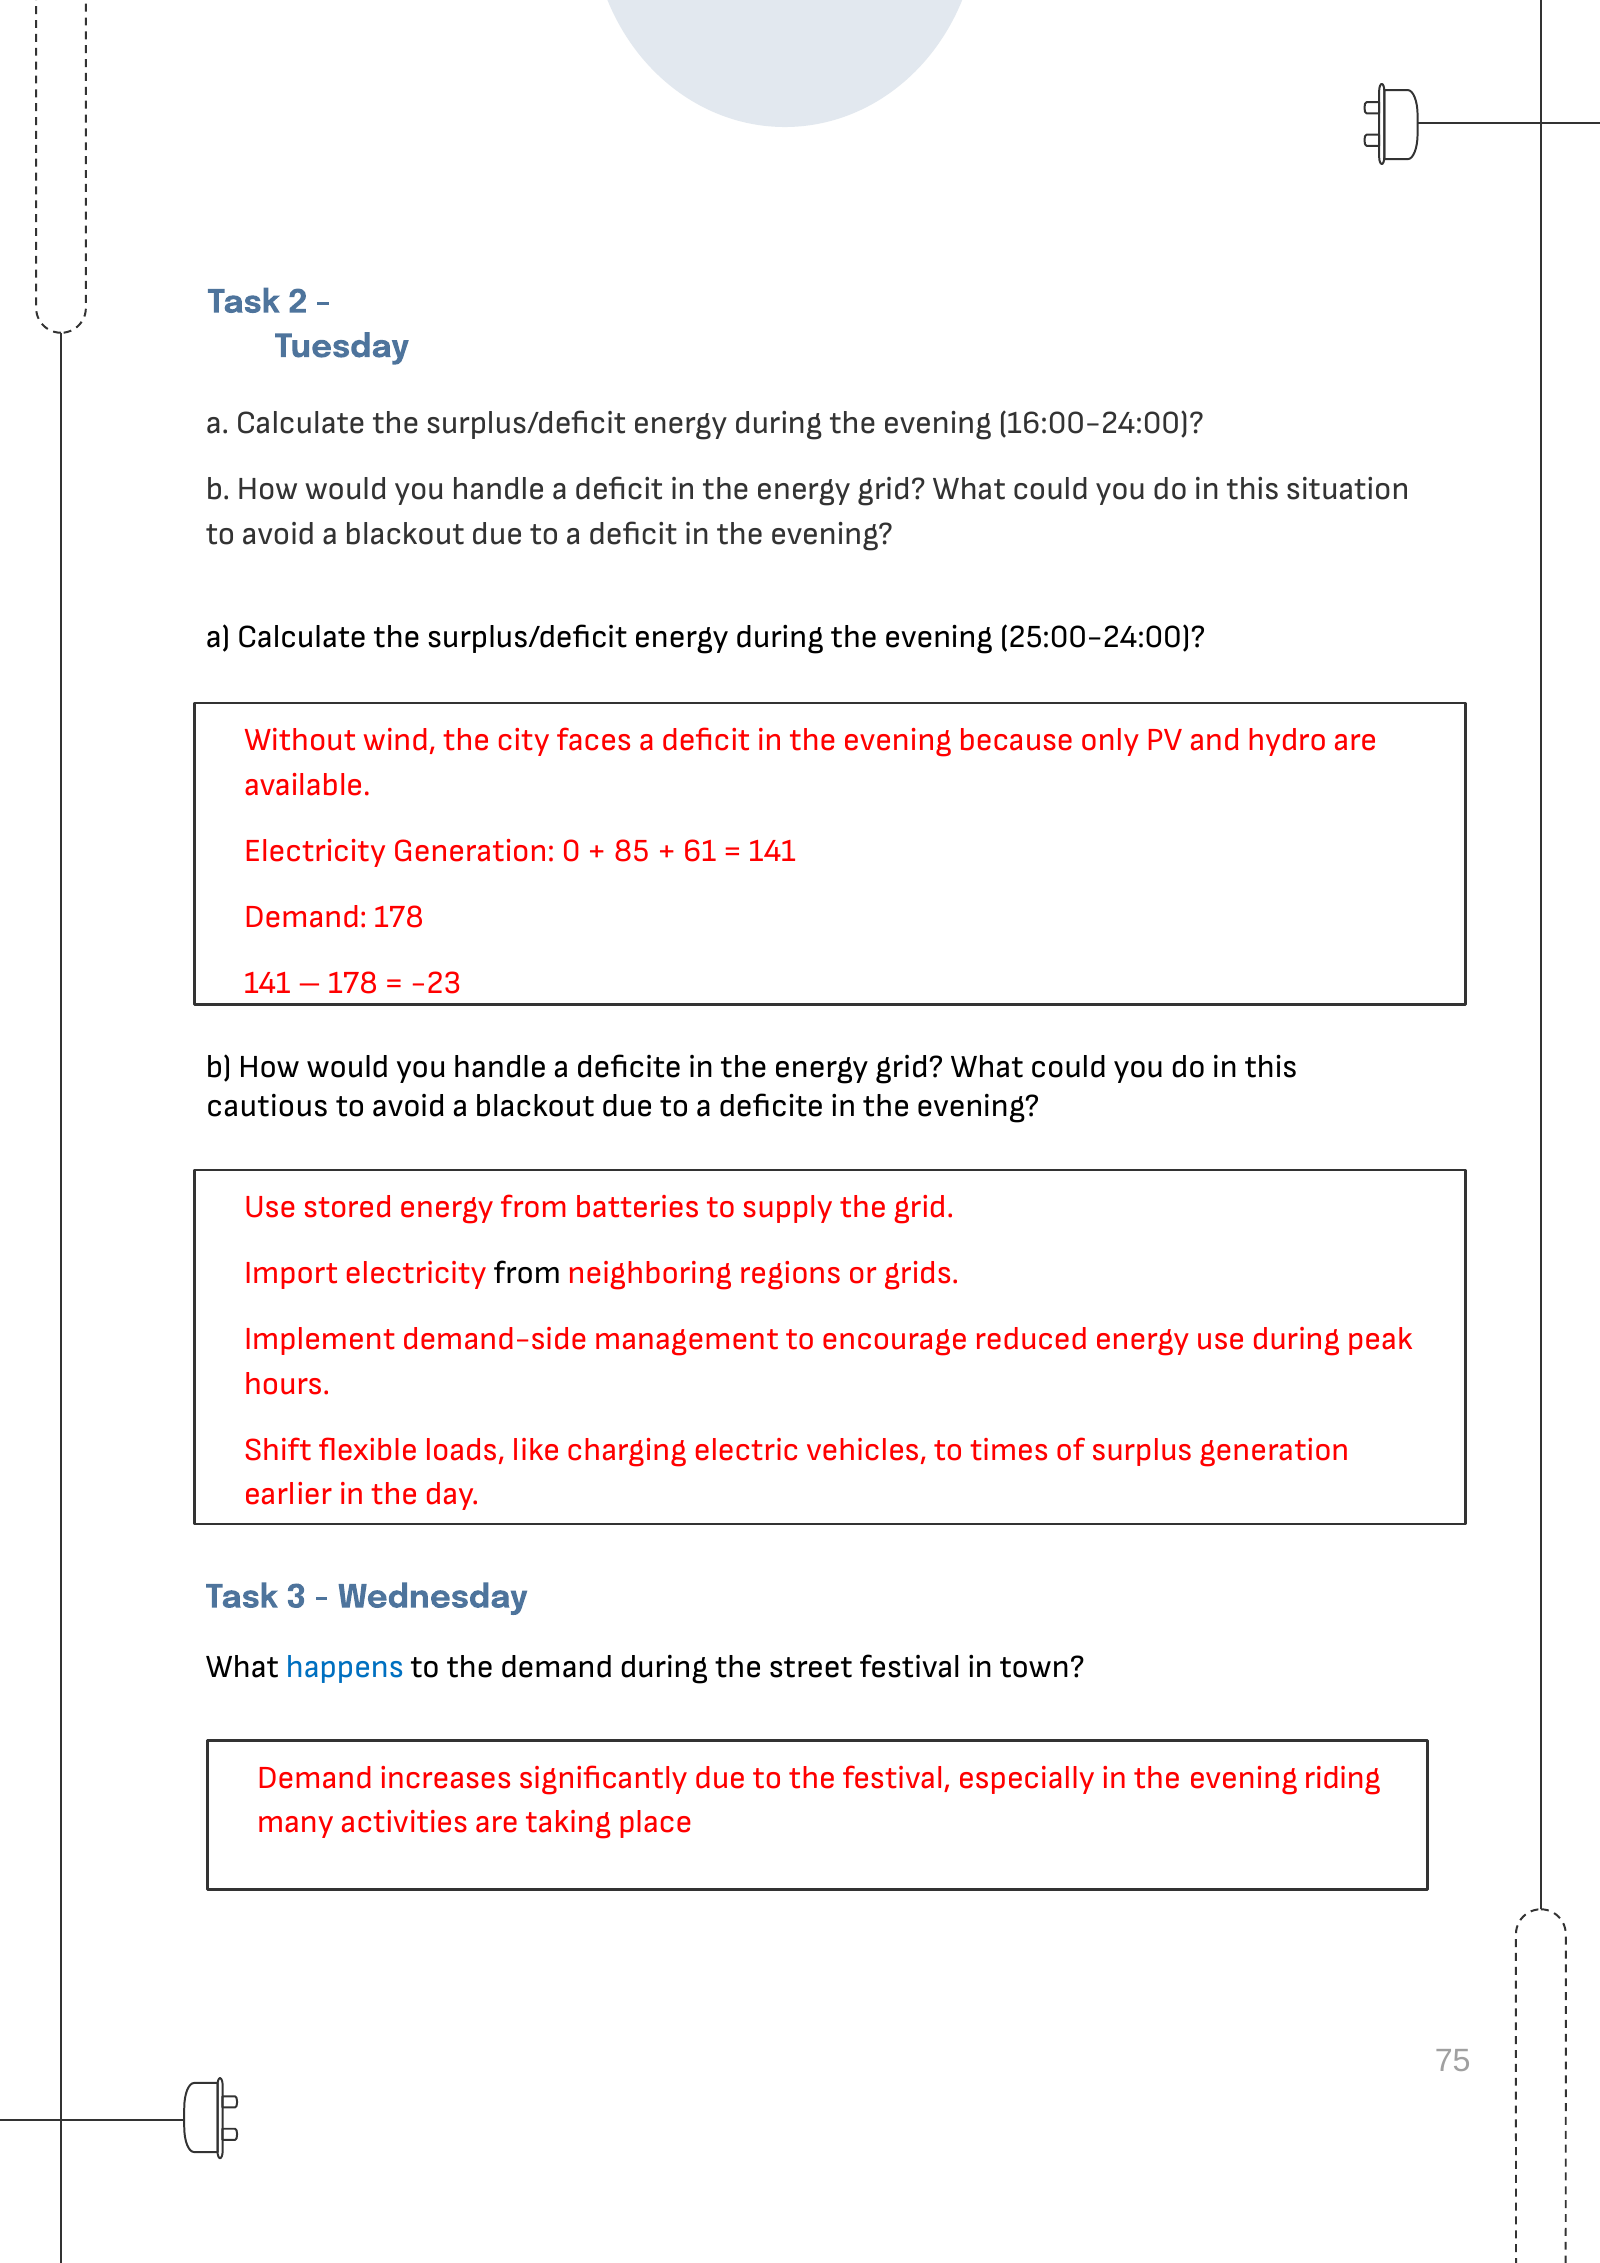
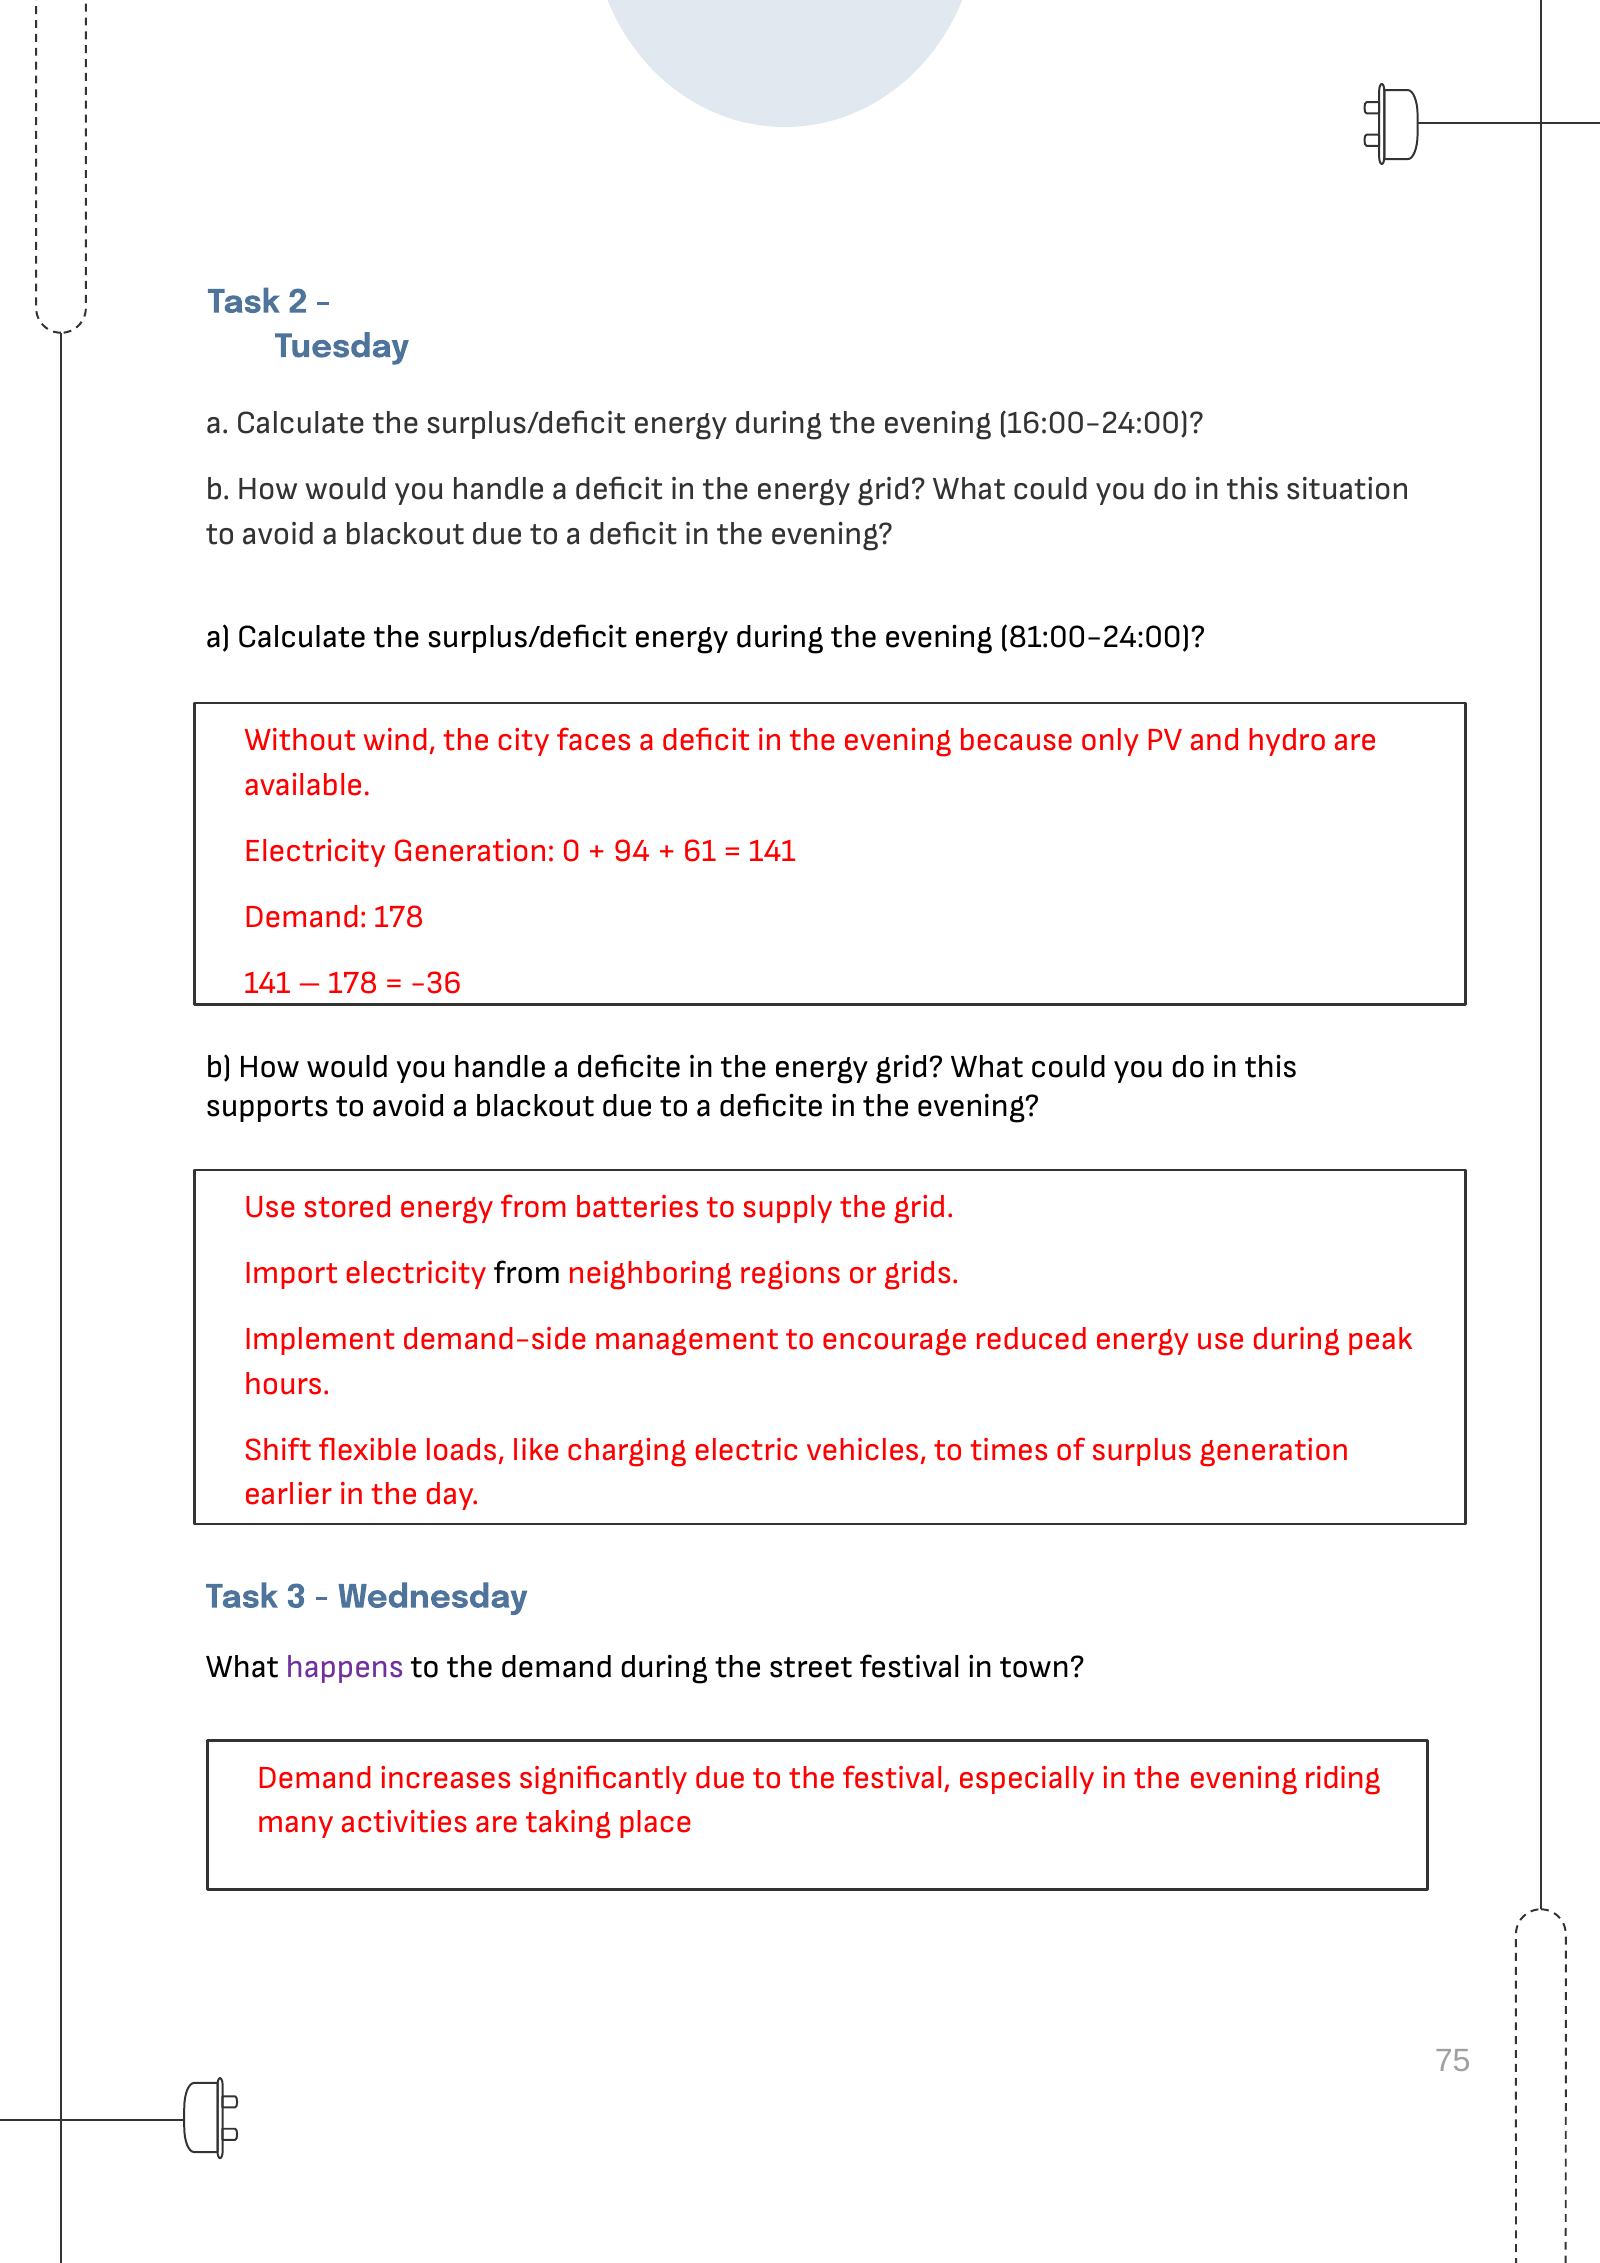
25:00-24:00: 25:00-24:00 -> 81:00-24:00 (1103, 636)
85: 85 -> 94 (632, 851)
-23: -23 -> -36 (436, 983)
cautious: cautious -> supports (267, 1105)
happens colour: blue -> purple (345, 1666)
